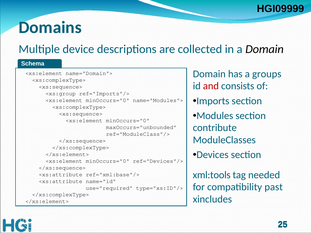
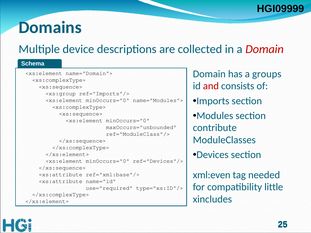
Domain colour: black -> red (265, 49)
xml:tools: xml:tools -> xml:even (212, 175)
past: past -> little (274, 187)
